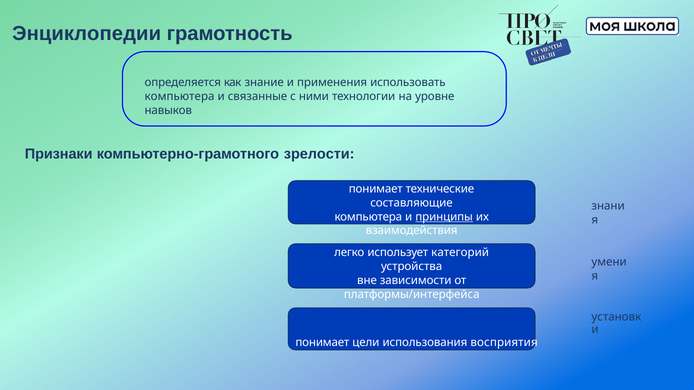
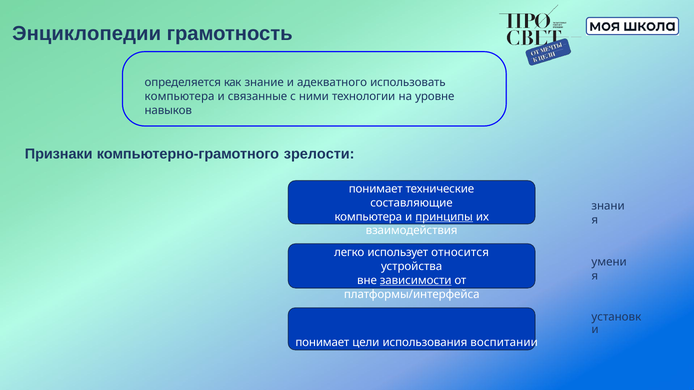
применения: применения -> адекватного (332, 83)
категорий: категорий -> относится (460, 253)
зависимости underline: none -> present (416, 281)
восприятия: восприятия -> воспитании (504, 343)
